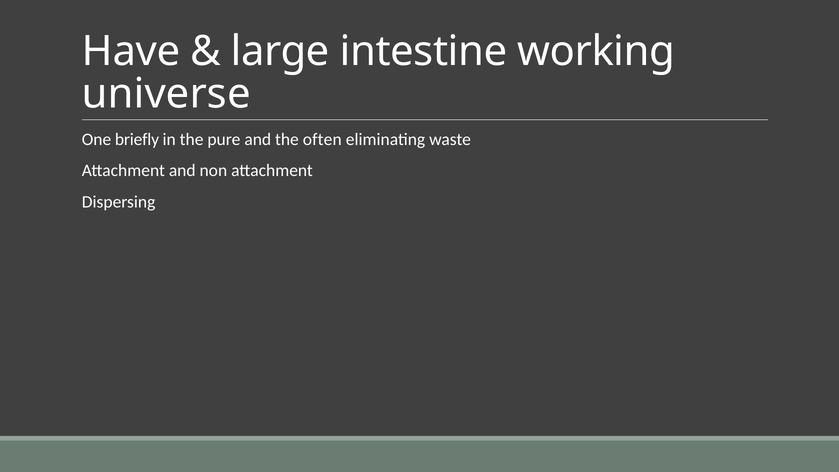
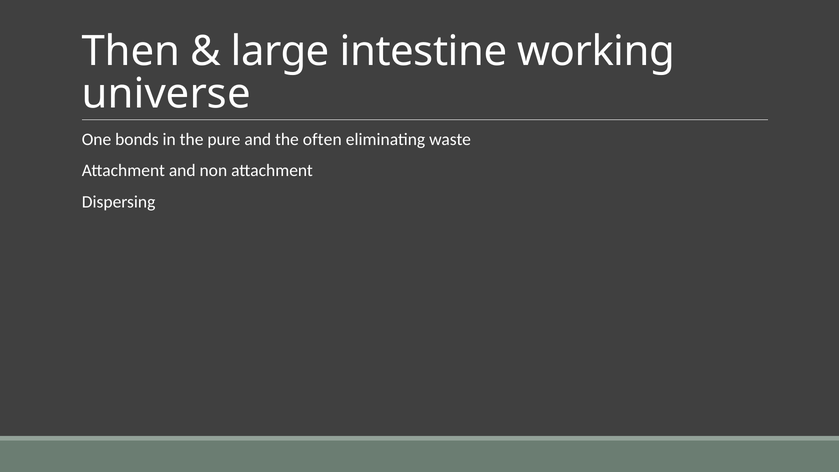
Have: Have -> Then (131, 51)
briefly: briefly -> bonds (137, 139)
